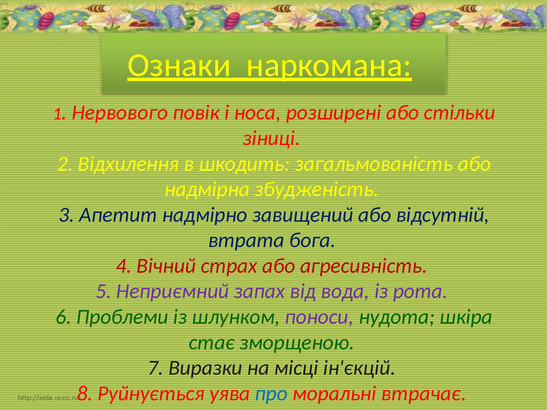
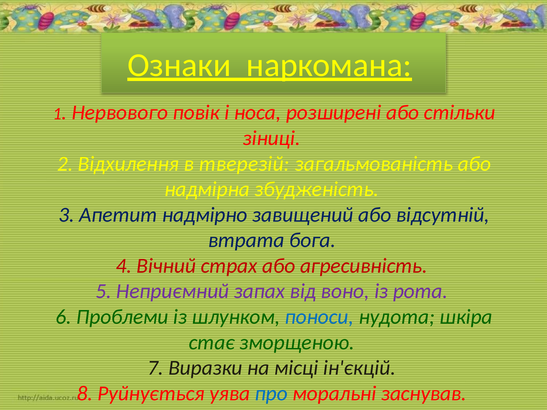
шкодить: шкодить -> тверезій (244, 164)
вода: вода -> воно (345, 291)
поноси colour: purple -> blue (319, 317)
втрачає: втрачає -> заснував (424, 394)
